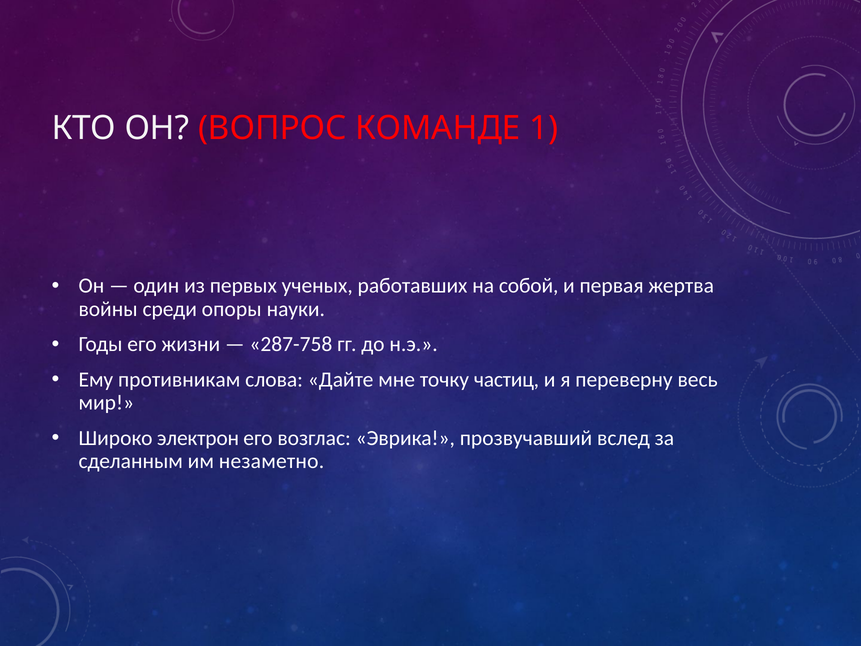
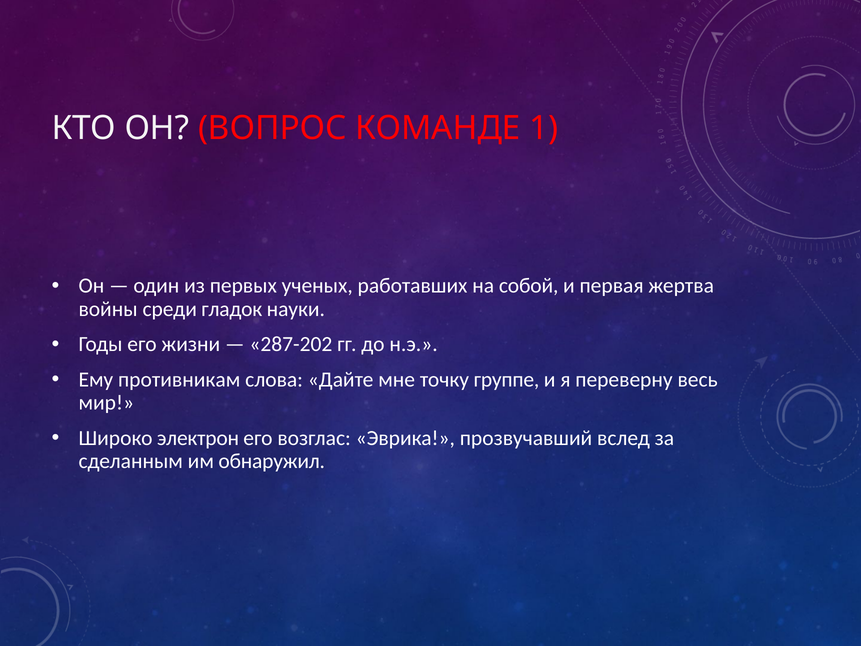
опоры: опоры -> гладок (232, 309)
287-758: 287-758 -> 287-202 (291, 344)
частиц: частиц -> группе (506, 379)
незаметно: незаметно -> обнаружил (272, 461)
